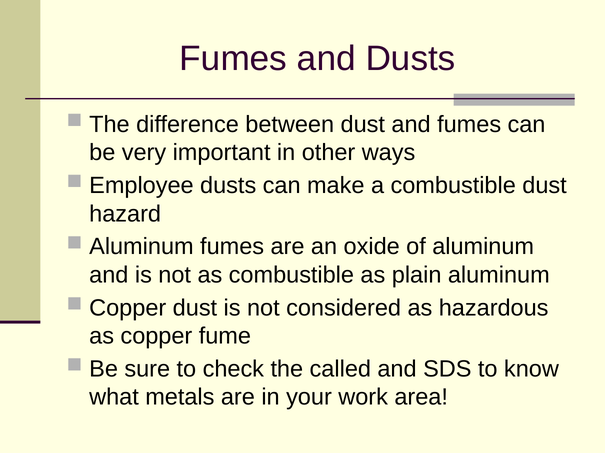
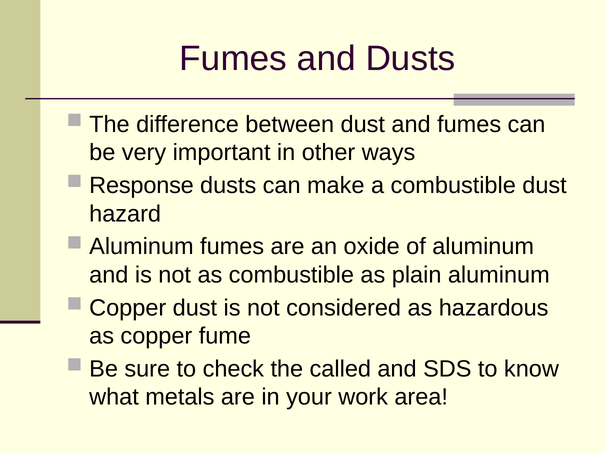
Employee: Employee -> Response (142, 186)
